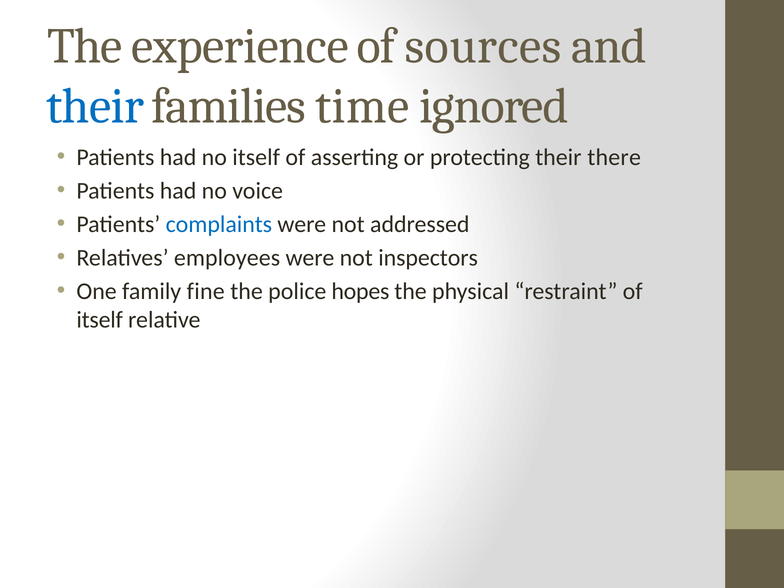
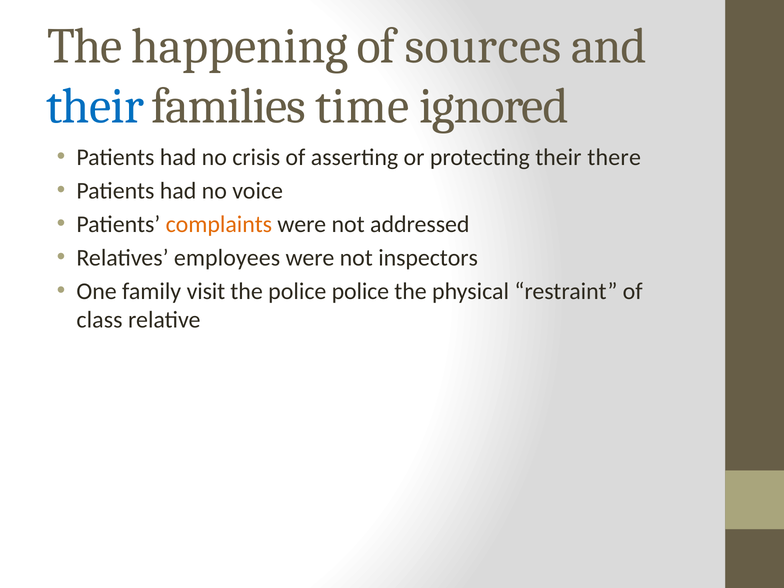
experience: experience -> happening (240, 46)
no itself: itself -> crisis (256, 157)
complaints colour: blue -> orange (219, 224)
fine: fine -> visit (206, 291)
police hopes: hopes -> police (360, 291)
itself: itself -> class (100, 320)
